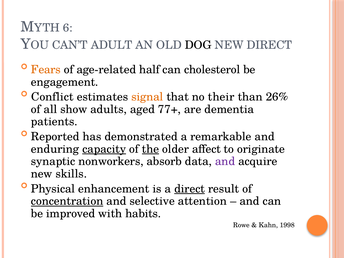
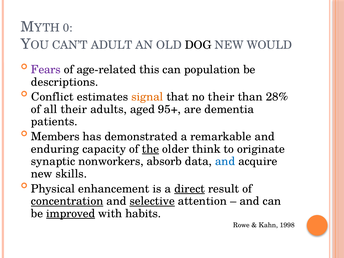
6: 6 -> 0 (68, 28)
NEW DIRECT: DIRECT -> WOULD (269, 45)
Fears colour: orange -> purple (46, 70)
half: half -> this (149, 70)
cholesterol: cholesterol -> population (212, 70)
engagement: engagement -> descriptions (65, 82)
26%: 26% -> 28% (277, 97)
all show: show -> their (74, 109)
77+: 77+ -> 95+ (169, 109)
Reported: Reported -> Members (55, 137)
capacity underline: present -> none (104, 149)
affect: affect -> think (206, 149)
and colour: purple -> blue (225, 161)
selective underline: none -> present (152, 201)
improved underline: none -> present (71, 213)
